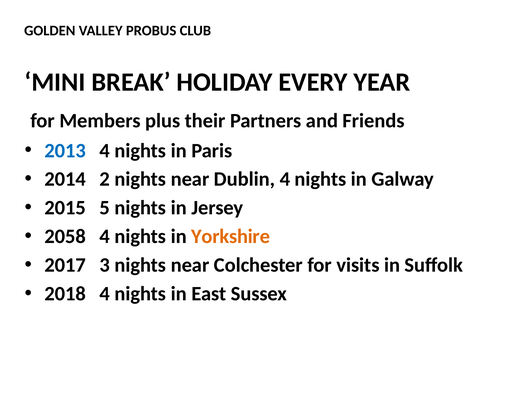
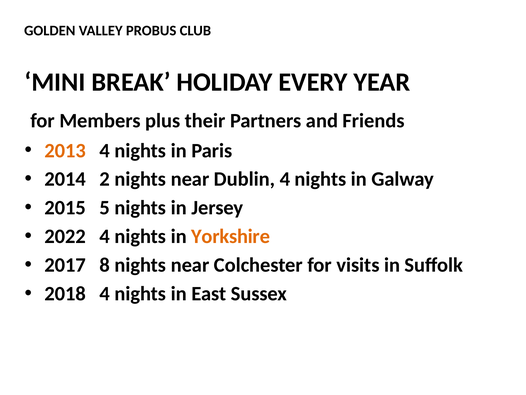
2013 colour: blue -> orange (65, 150)
2058: 2058 -> 2022 (65, 236)
3: 3 -> 8 (105, 265)
